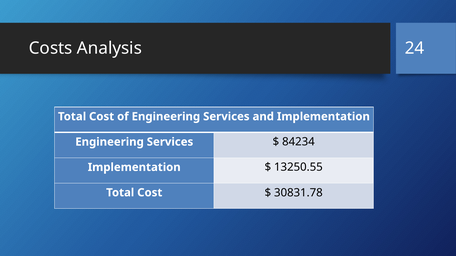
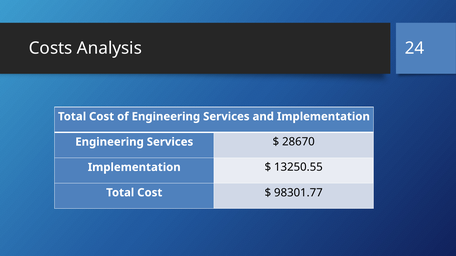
84234: 84234 -> 28670 (298, 142)
30831.78: 30831.78 -> 98301.77 (298, 193)
